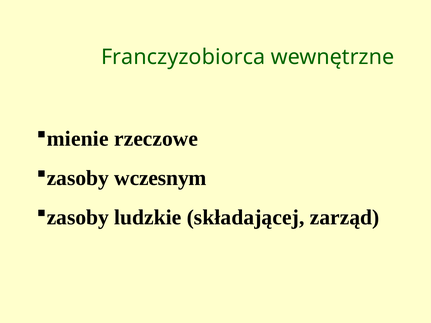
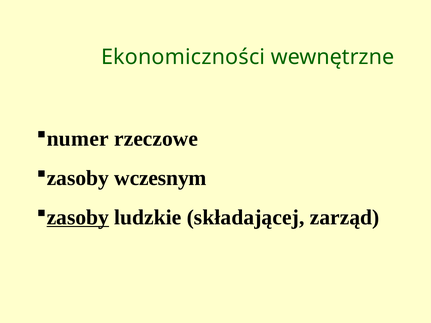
Franczyzobiorca: Franczyzobiorca -> Ekonomiczności (183, 57)
mienie: mienie -> numer (78, 139)
zasoby underline: none -> present (78, 217)
